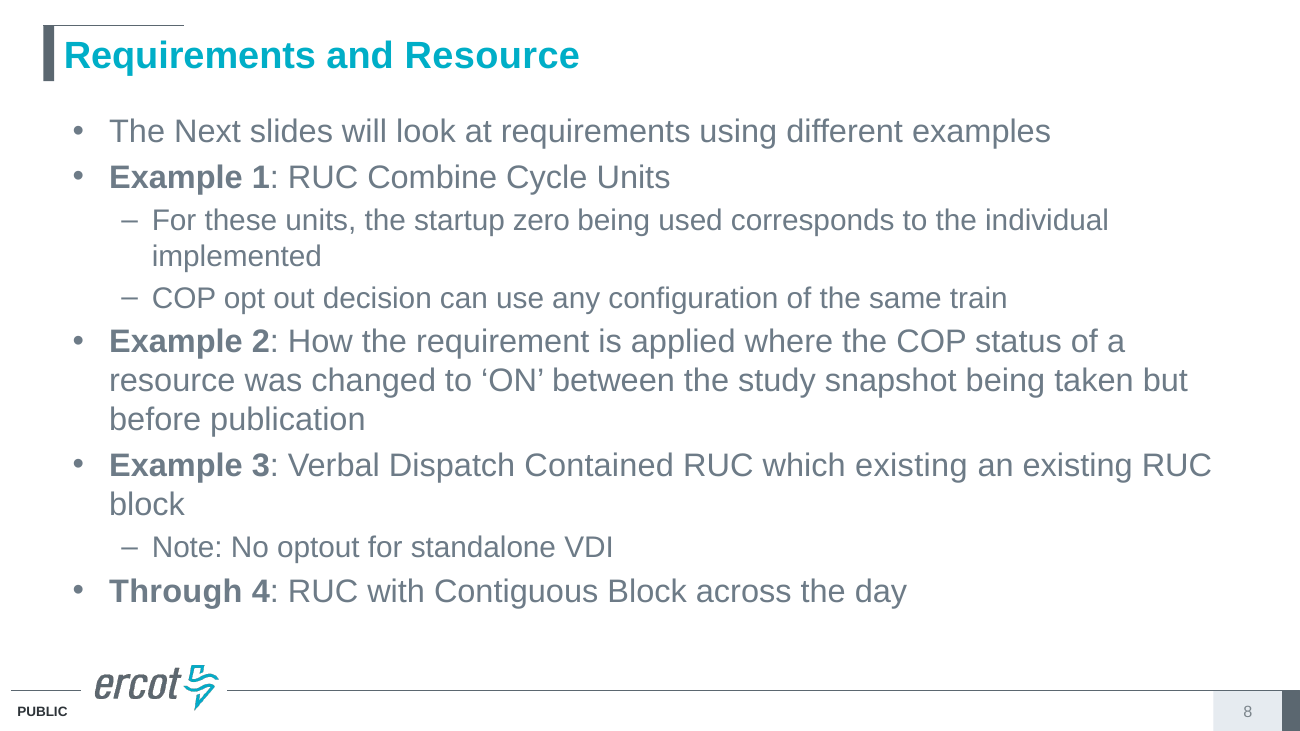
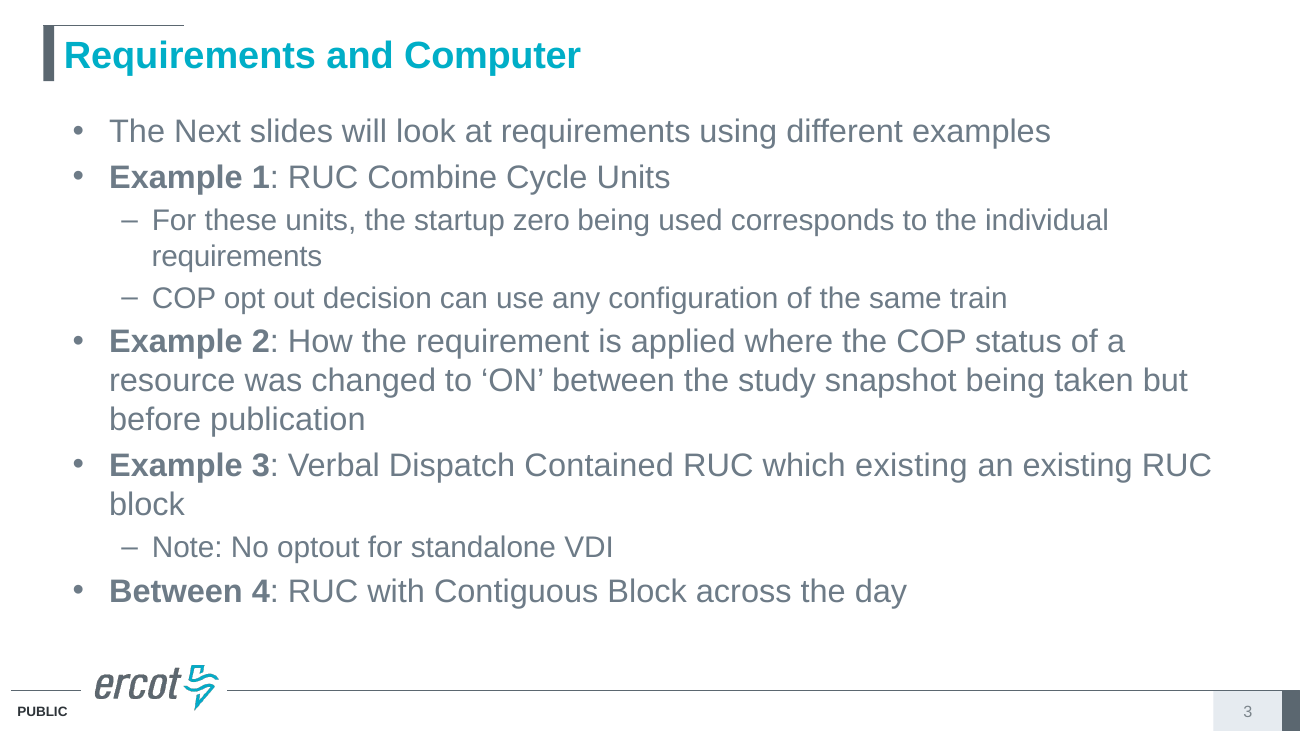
and Resource: Resource -> Computer (493, 56)
implemented: implemented -> requirements (237, 257)
Through: Through -> Between (176, 592)
8: 8 -> 3 (1248, 712)
